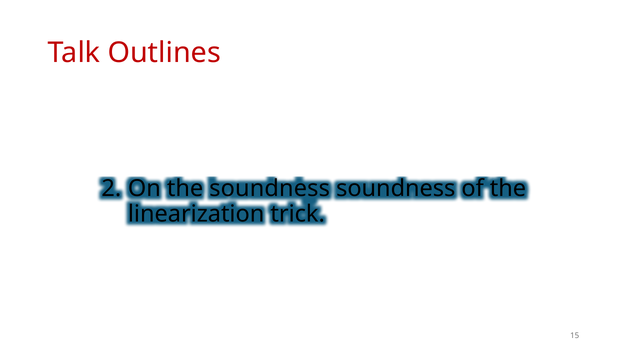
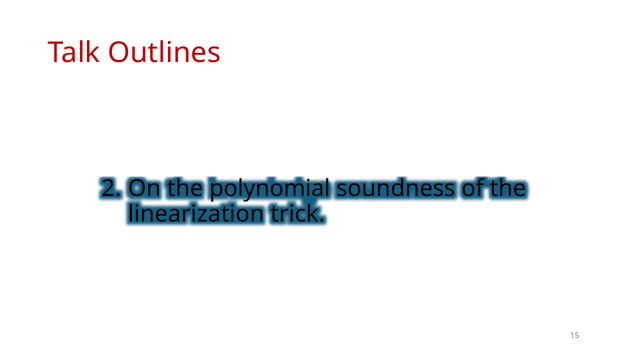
the soundness: soundness -> polynomial (270, 189)
